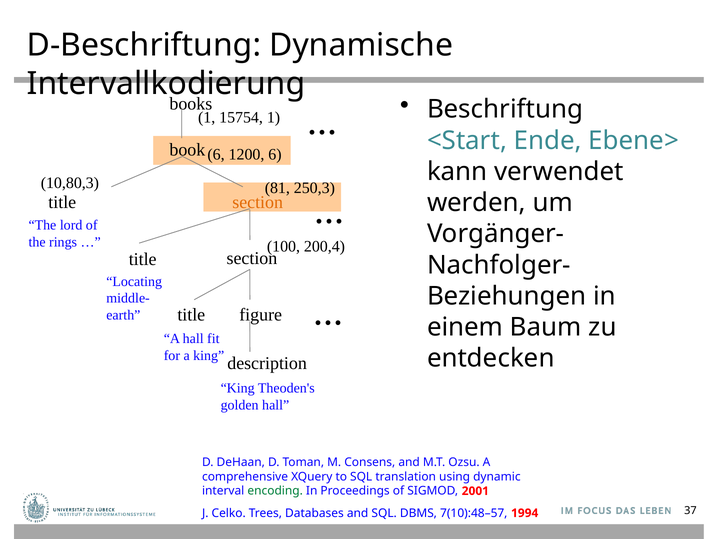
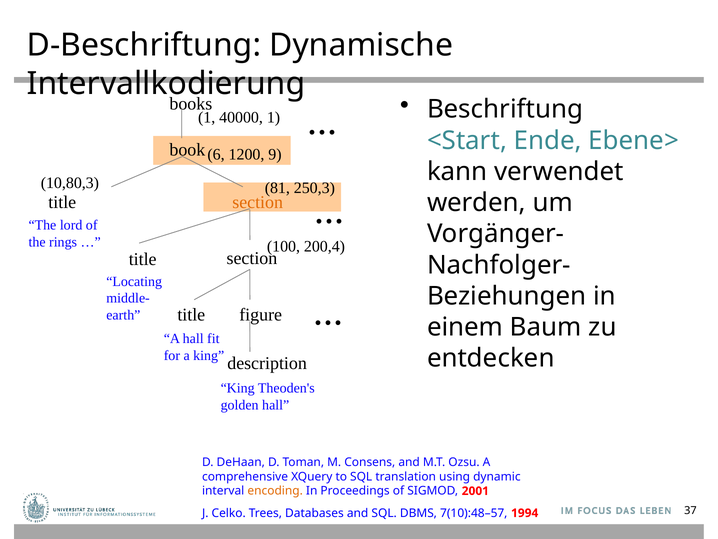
15754: 15754 -> 40000 (241, 117)
1200 6: 6 -> 9 (275, 155)
encoding colour: green -> orange (275, 491)
